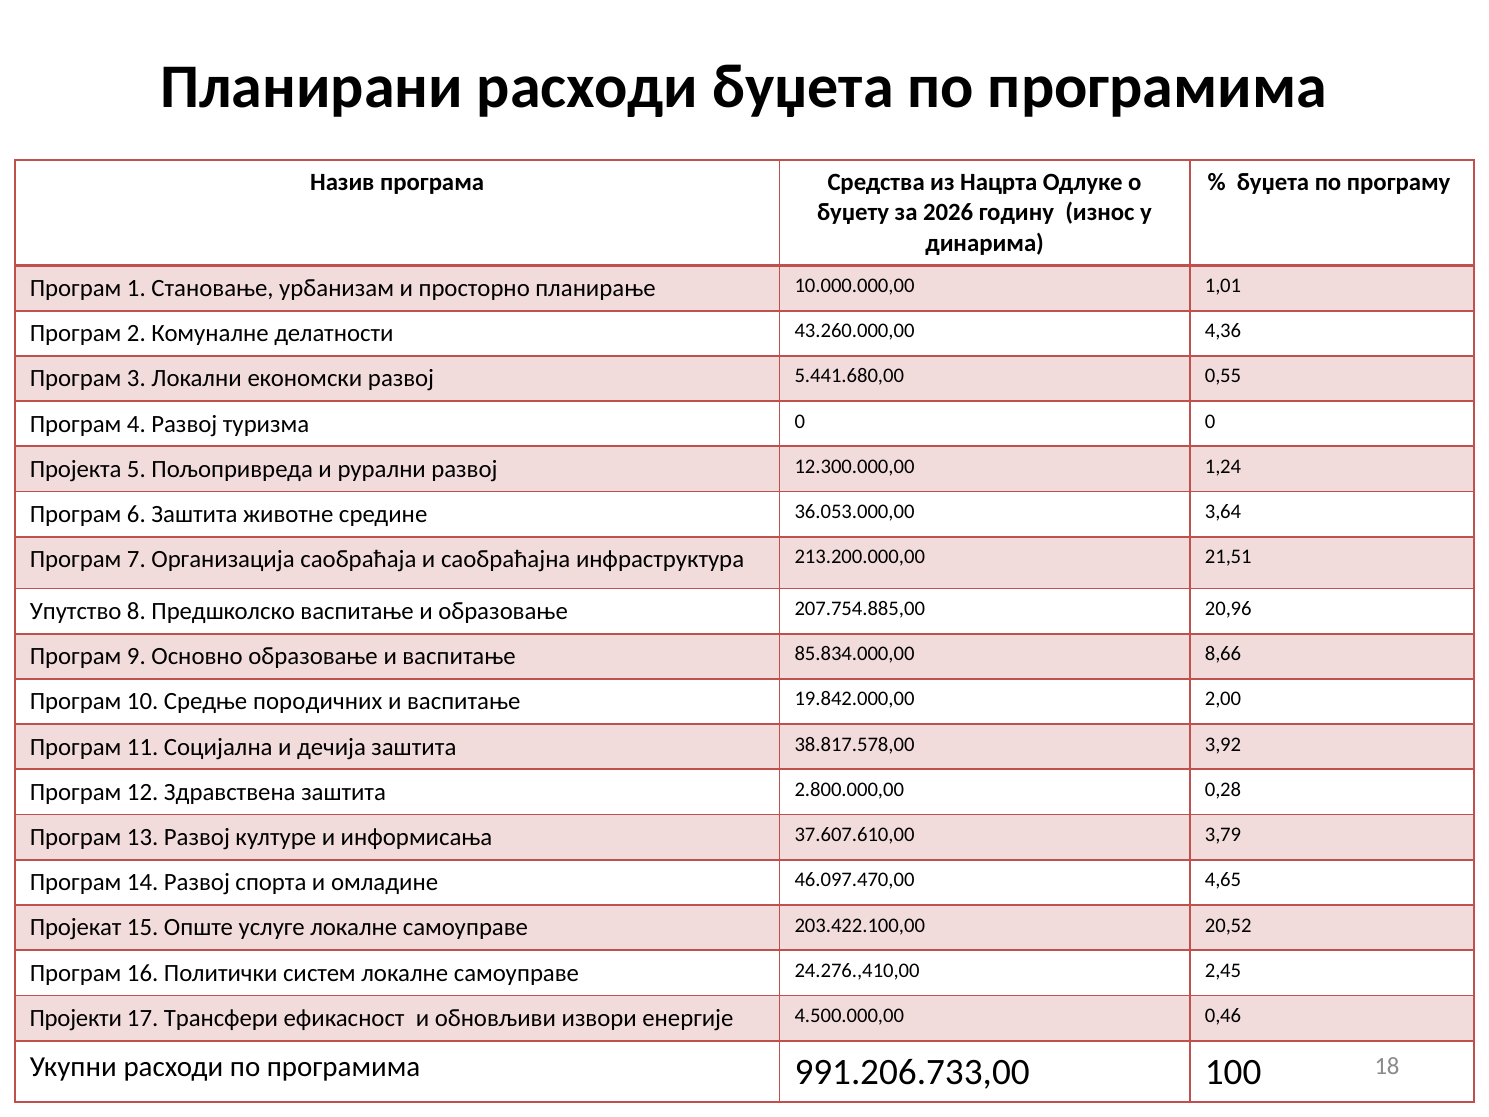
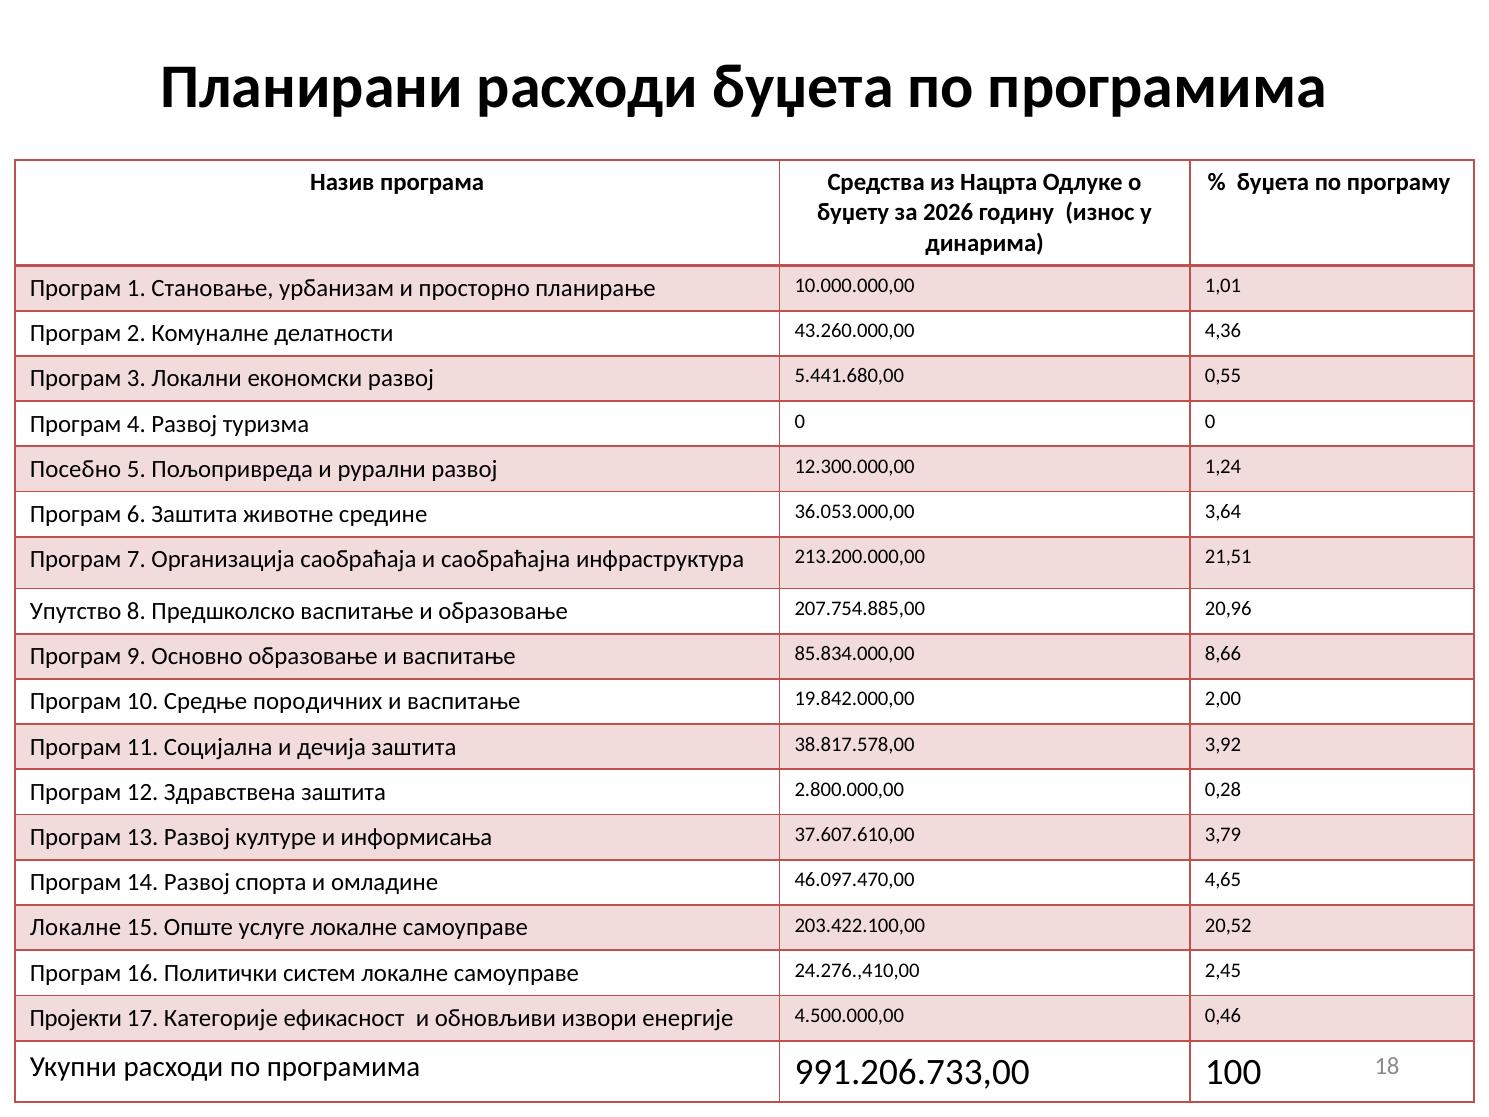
Пројекта: Пројекта -> Посебно (76, 469)
Пројекат: Пројекат -> Локалне (76, 928)
Трансфери: Трансфери -> Категорије (221, 1018)
